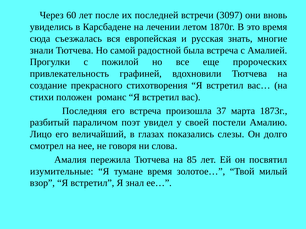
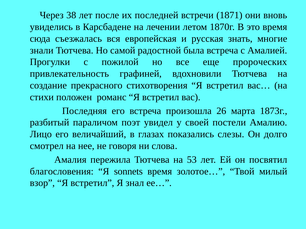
60: 60 -> 38 (71, 15)
3097: 3097 -> 1871 (229, 15)
37: 37 -> 26 (221, 111)
85: 85 -> 53 (192, 160)
изумительные: изумительные -> благословения (62, 172)
тумане: тумане -> sonnets (128, 172)
